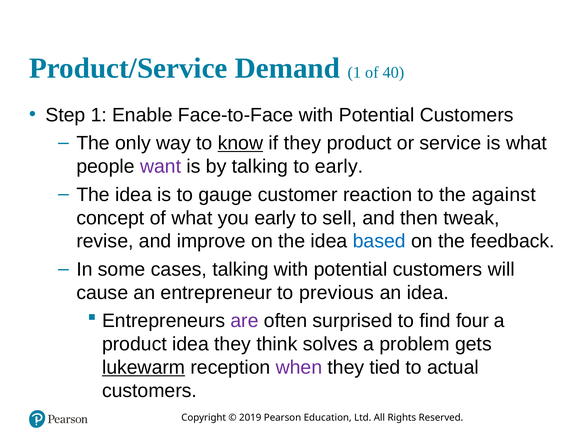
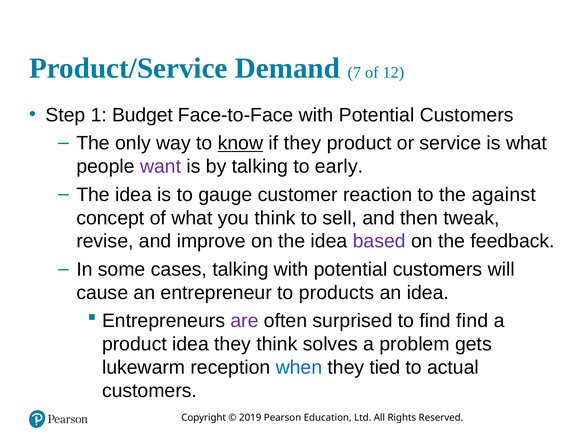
Demand 1: 1 -> 7 (354, 72)
40: 40 -> 12 (393, 72)
Enable: Enable -> Budget (142, 115)
you early: early -> think (275, 218)
based colour: blue -> purple (379, 241)
previous: previous -> products (337, 293)
find four: four -> find (472, 321)
lukewarm underline: present -> none (144, 368)
when colour: purple -> blue (299, 368)
